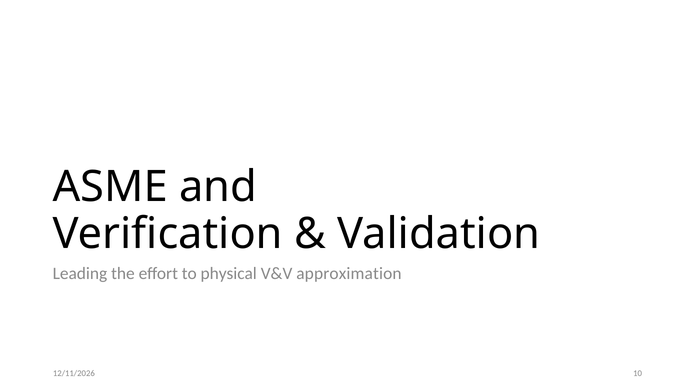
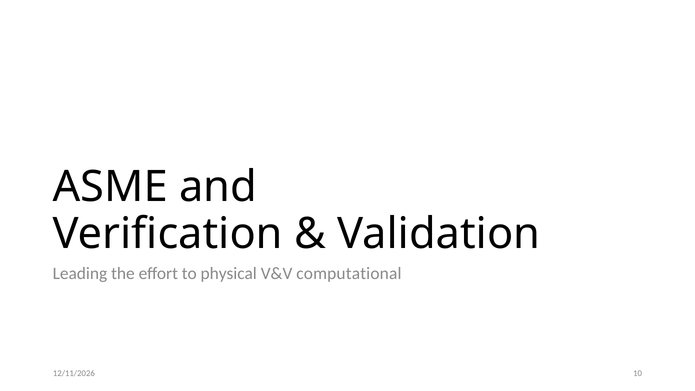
approximation: approximation -> computational (349, 274)
